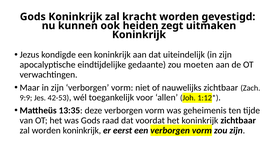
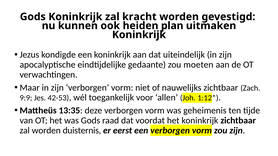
zegt: zegt -> plan (172, 26)
worden koninkrijk: koninkrijk -> duisternis (82, 131)
